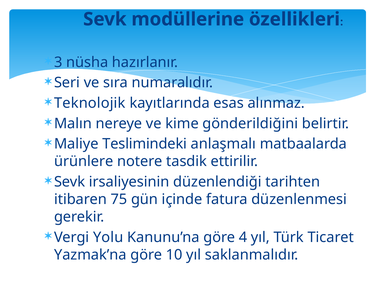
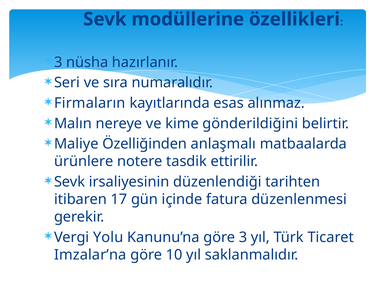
Teknolojik: Teknolojik -> Firmaların (90, 103)
Teslimindeki: Teslimindeki -> Özelliğinden (145, 144)
75: 75 -> 17 (119, 199)
göre 4: 4 -> 3 (243, 237)
Yazmak’na: Yazmak’na -> Imzalar’na (90, 255)
